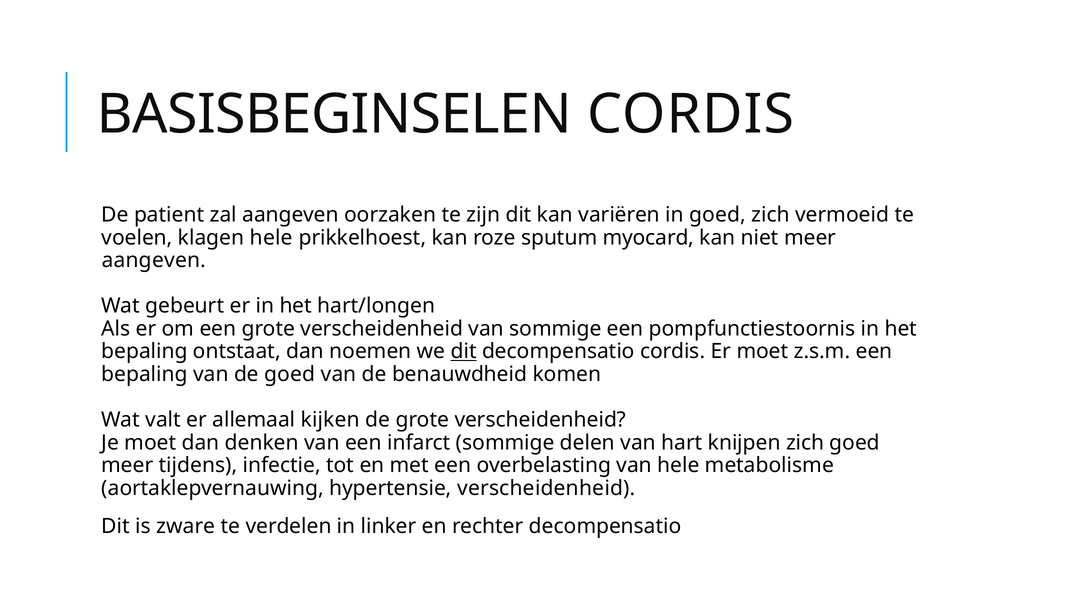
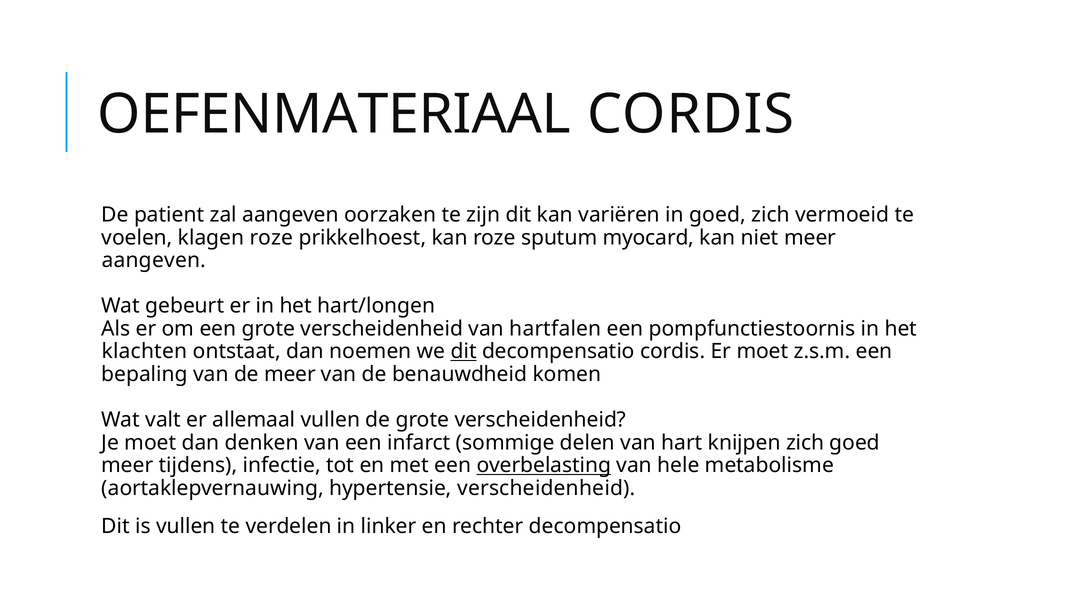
BASISBEGINSELEN: BASISBEGINSELEN -> OEFENMATERIAAL (334, 114)
klagen hele: hele -> roze (271, 238)
van sommige: sommige -> hartfalen (555, 329)
bepaling: bepaling -> klachten (144, 352)
de goed: goed -> meer (290, 374)
allemaal kijken: kijken -> vullen (330, 420)
overbelasting underline: none -> present (544, 465)
is zware: zware -> vullen (186, 526)
